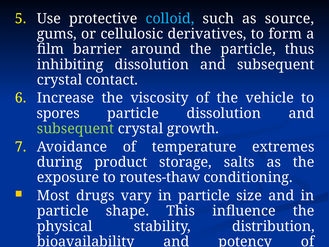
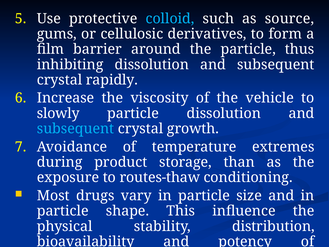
contact: contact -> rapidly (112, 80)
spores: spores -> slowly (58, 113)
subsequent colour: light green -> light blue (76, 129)
salts: salts -> than (239, 162)
